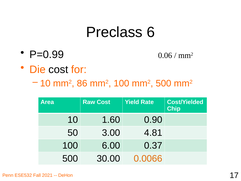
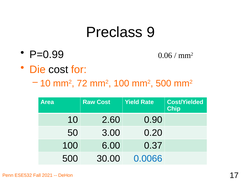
6: 6 -> 9 (151, 32)
86: 86 -> 72 (82, 83)
1.60: 1.60 -> 2.60 (111, 120)
4.81: 4.81 -> 0.20 (153, 133)
0.0066 colour: orange -> blue (148, 158)
